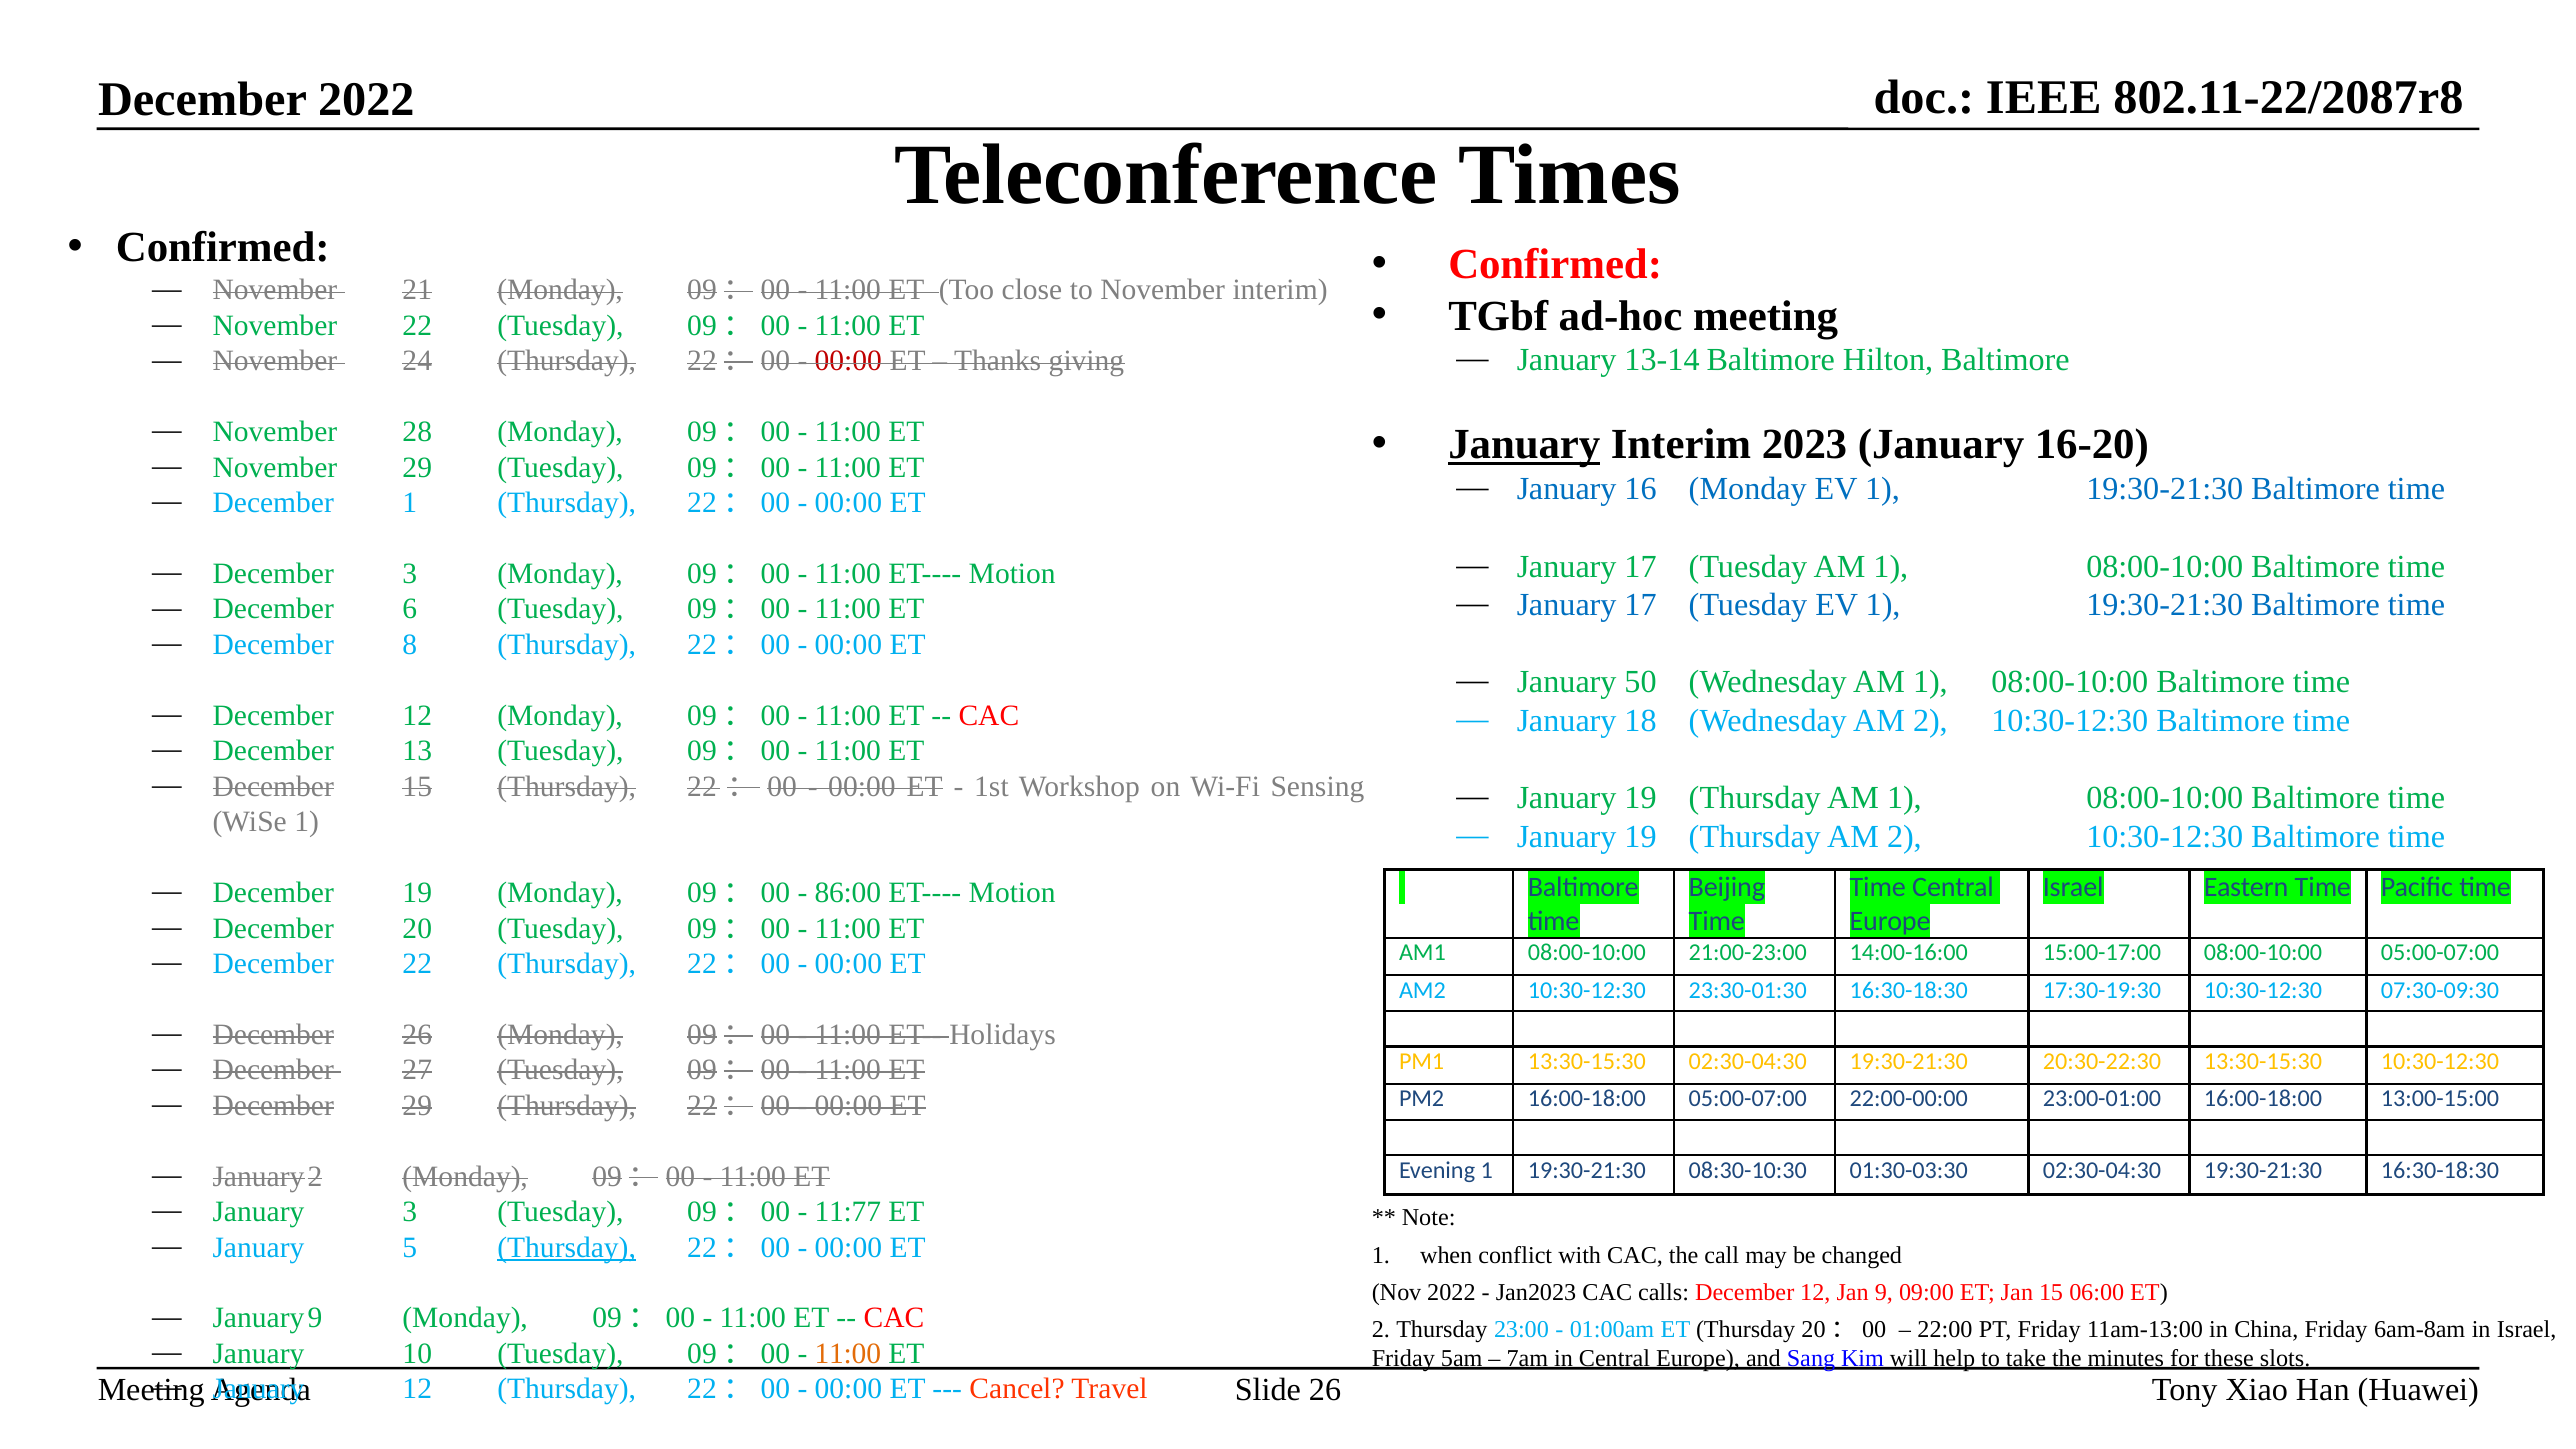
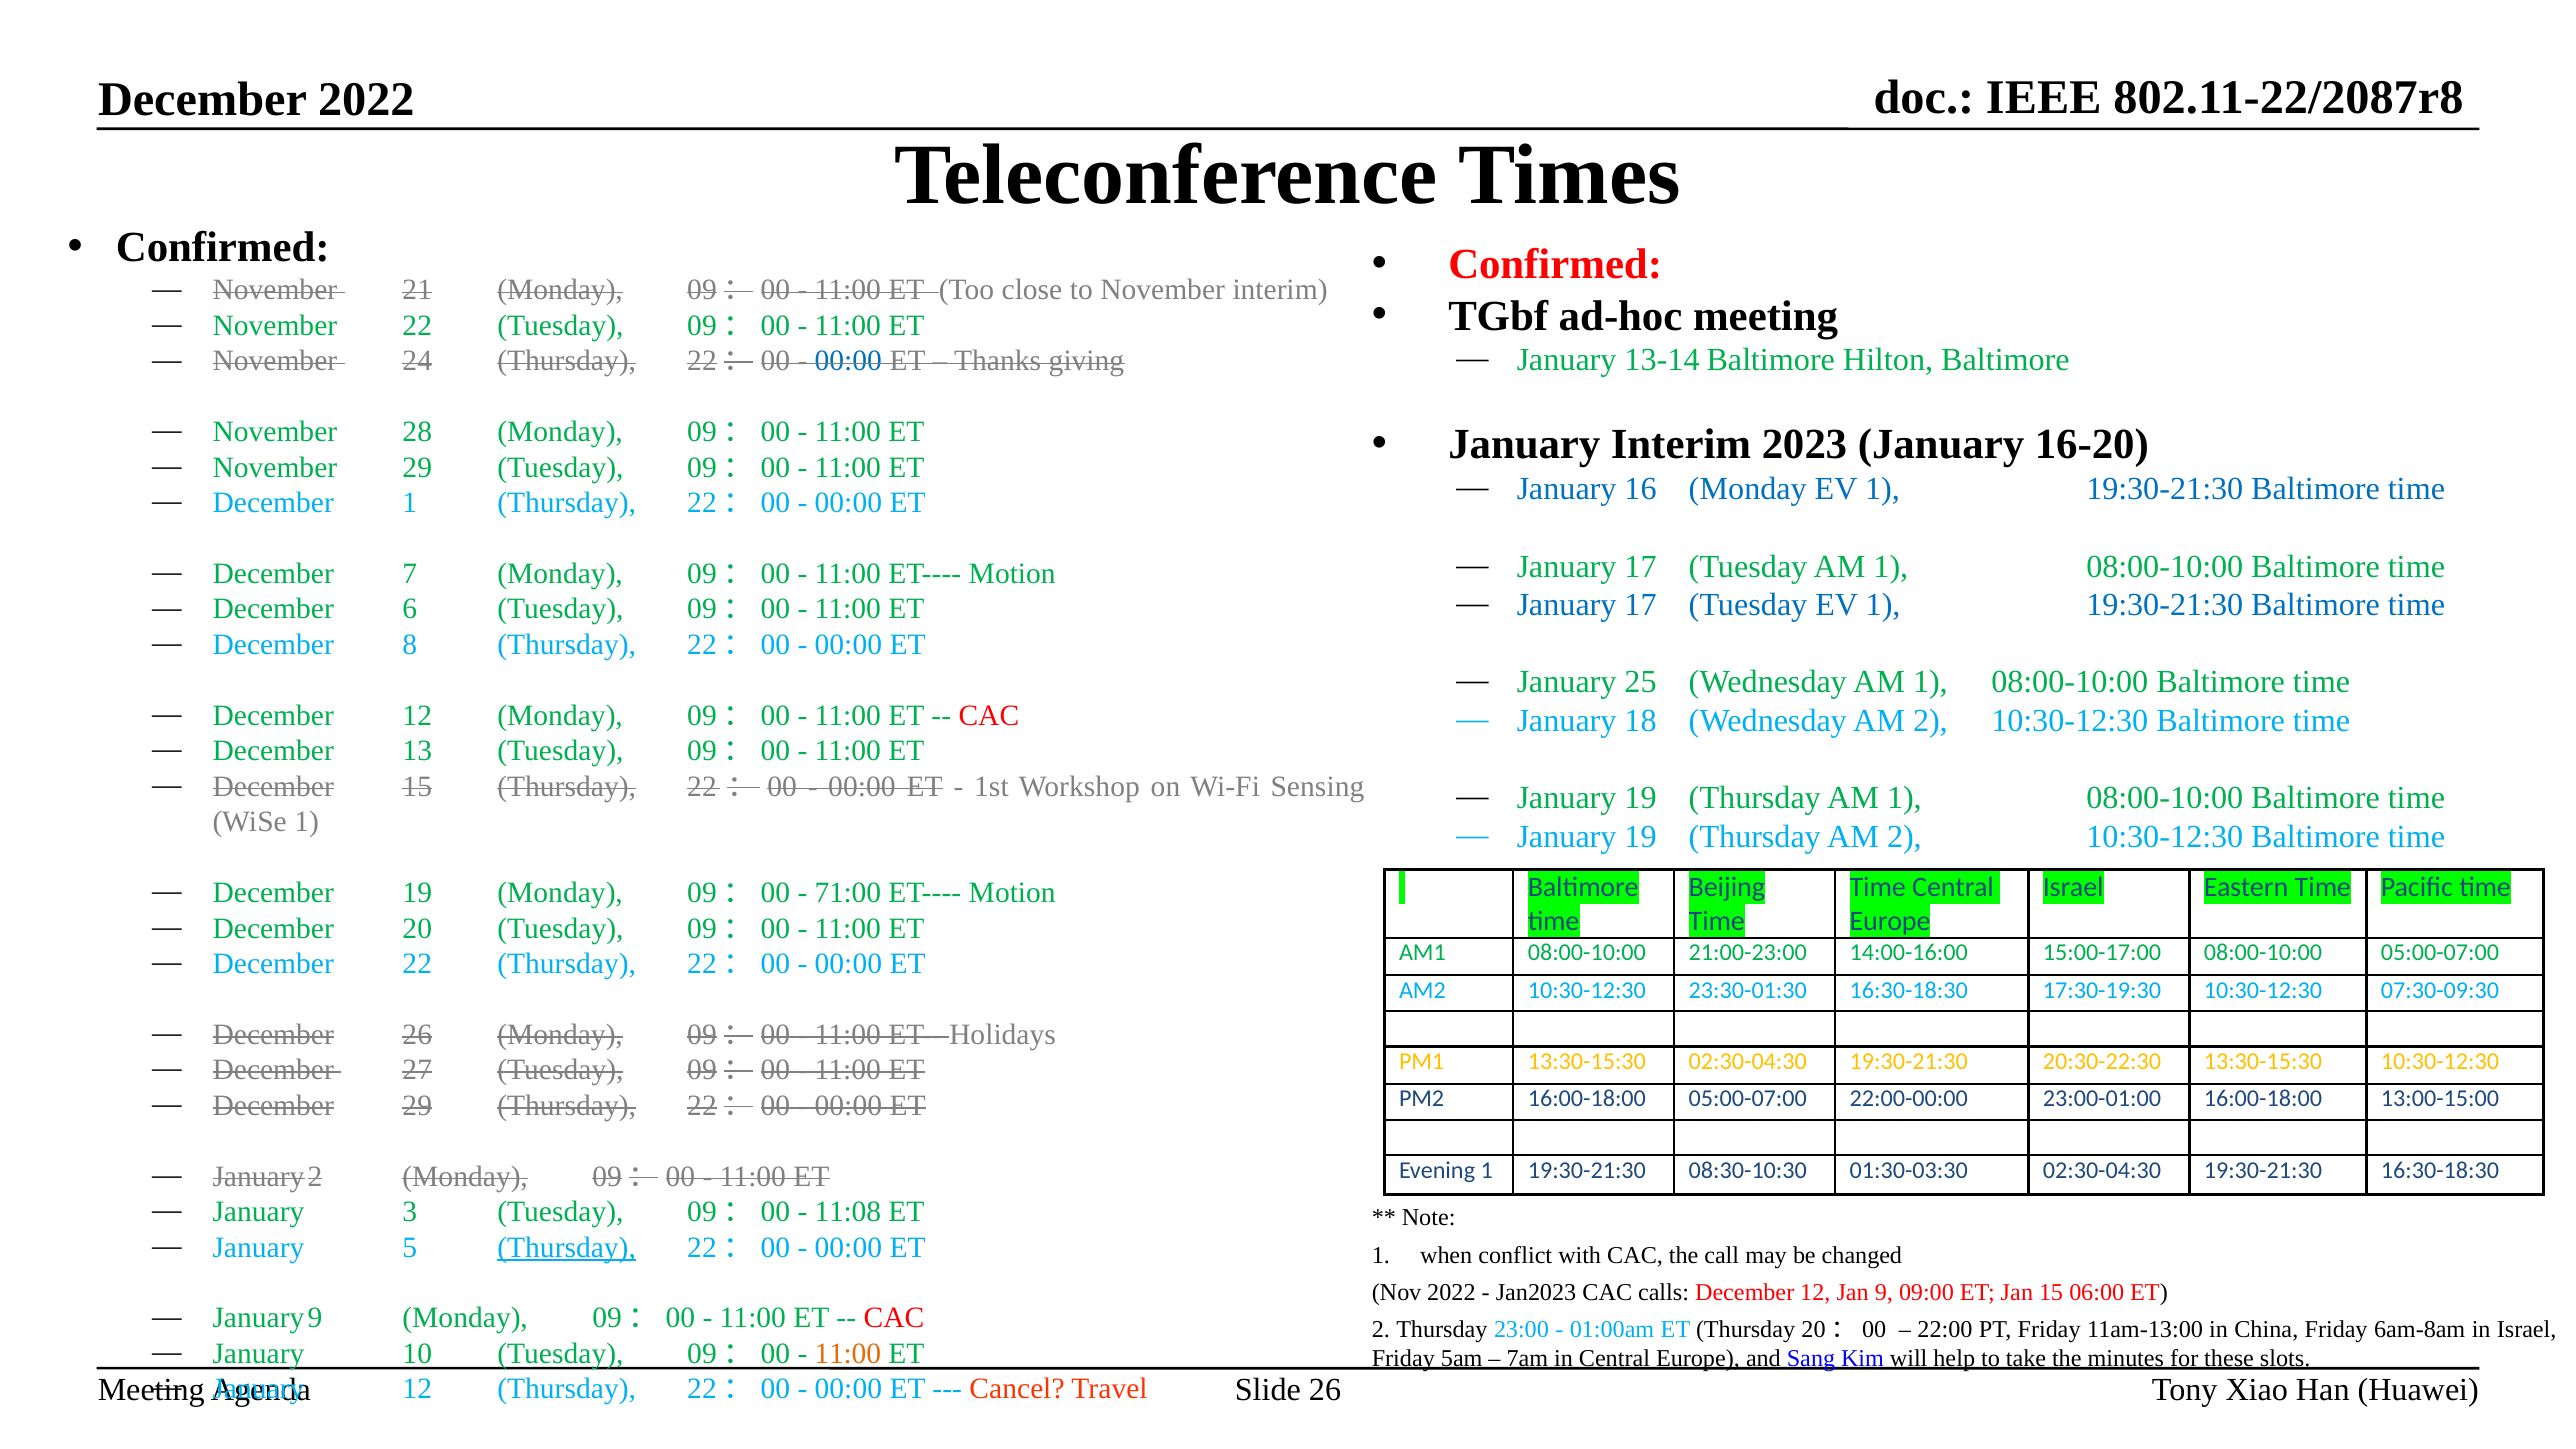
00:00 colour: red -> blue (848, 361)
January underline: present -> none (1524, 445)
December 3: 3 -> 7 (410, 574)
50: 50 -> 25 (1641, 682)
86:00: 86:00 -> 71:00 (848, 893)
11:77: 11:77 -> 11:08 (848, 1212)
